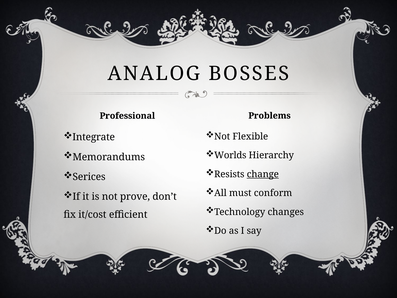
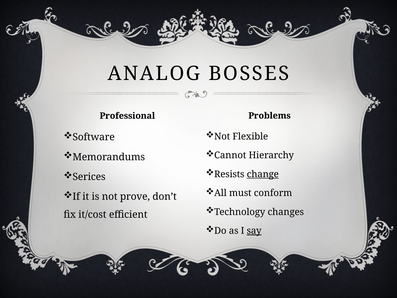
Integrate: Integrate -> Software (94, 137)
Worlds: Worlds -> Cannot (230, 155)
say underline: none -> present (254, 231)
